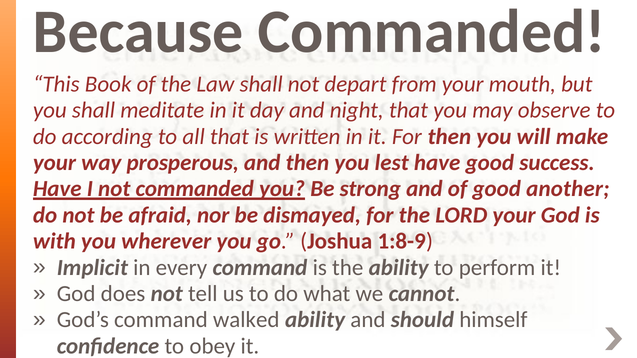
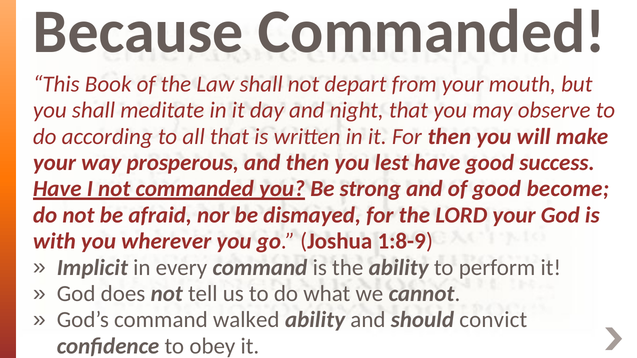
another: another -> become (568, 189)
himself: himself -> convict (493, 320)
